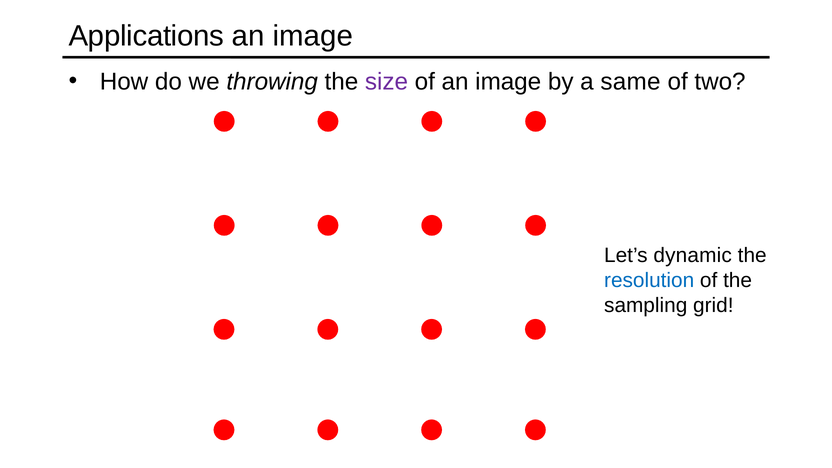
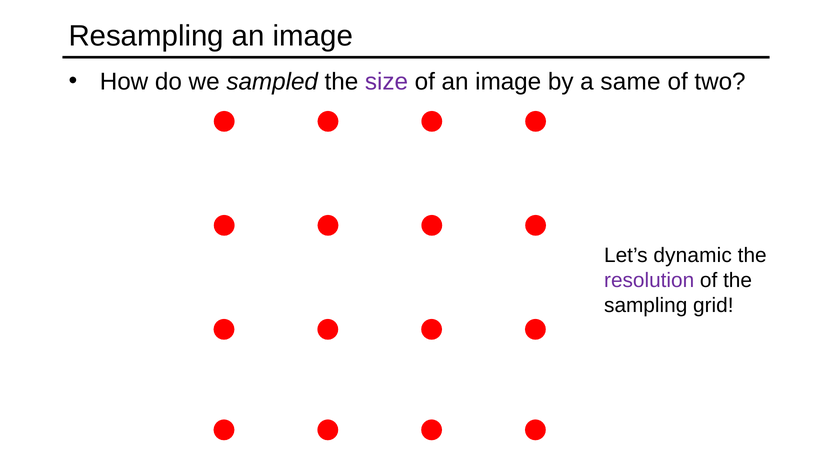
Applications: Applications -> Resampling (146, 36)
throwing: throwing -> sampled (272, 82)
resolution colour: blue -> purple (649, 280)
